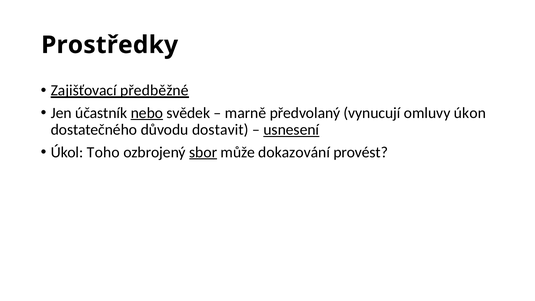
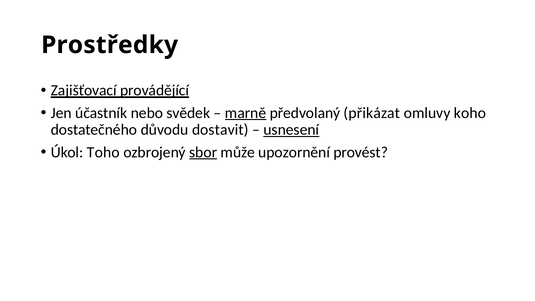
předběžné: předběžné -> provádějící (155, 90)
nebo underline: present -> none (147, 113)
marně underline: none -> present (246, 113)
vynucují: vynucují -> přikázat (372, 113)
úkon: úkon -> koho (470, 113)
dokazování: dokazování -> upozornění (294, 152)
